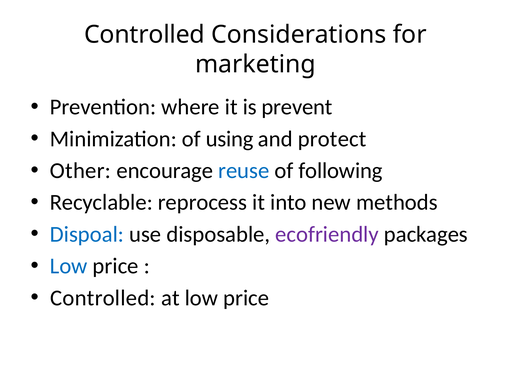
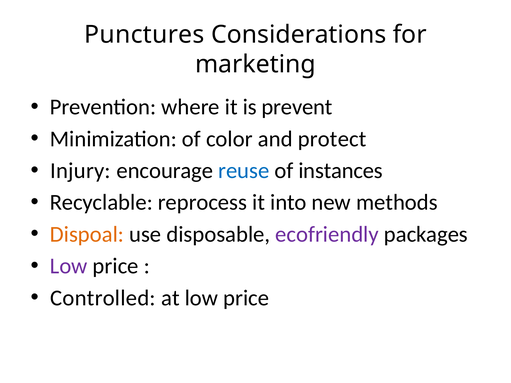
Controlled: Controlled -> Punctures (144, 35)
using: using -> color (229, 139)
Other: Other -> Injury (80, 171)
following: following -> instances (341, 171)
Dispoal colour: blue -> orange (87, 234)
Low colour: blue -> purple (69, 266)
